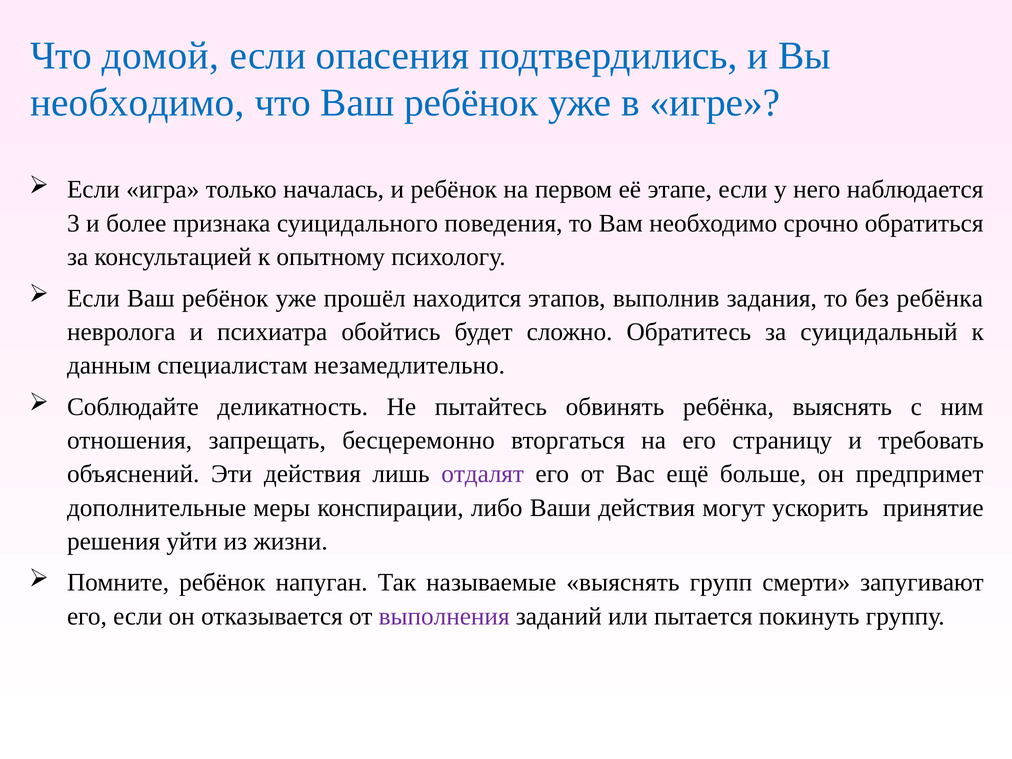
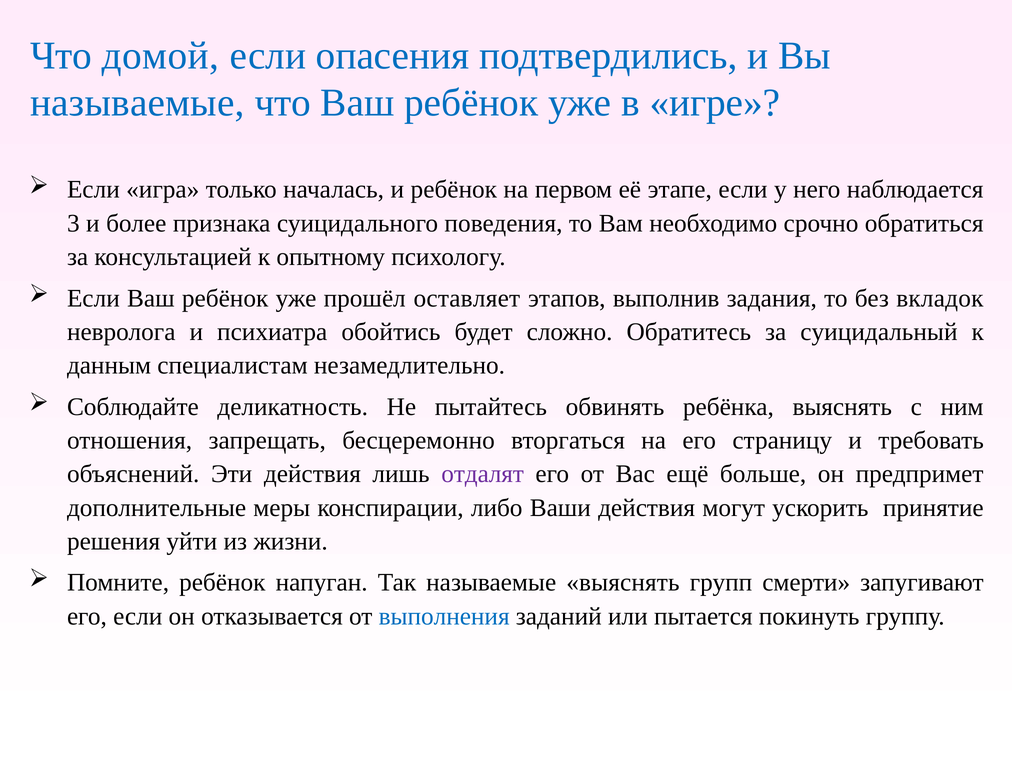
необходимо: необходимо -> называемые (137, 103)
находится: находится -> оставляет (467, 298)
без ребёнка: ребёнка -> вкладок (940, 298)
выполнения colour: purple -> blue (444, 616)
